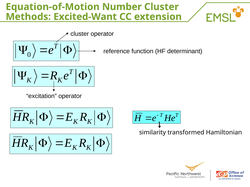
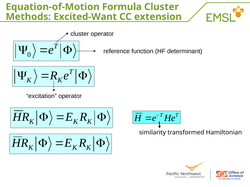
Number: Number -> Formula (122, 7)
